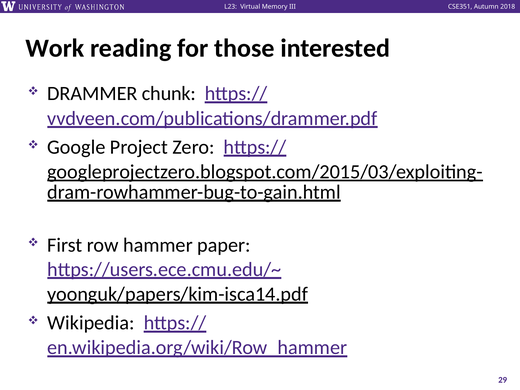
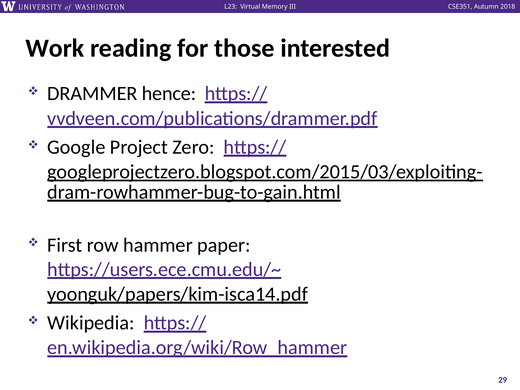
chunk: chunk -> hence (169, 94)
